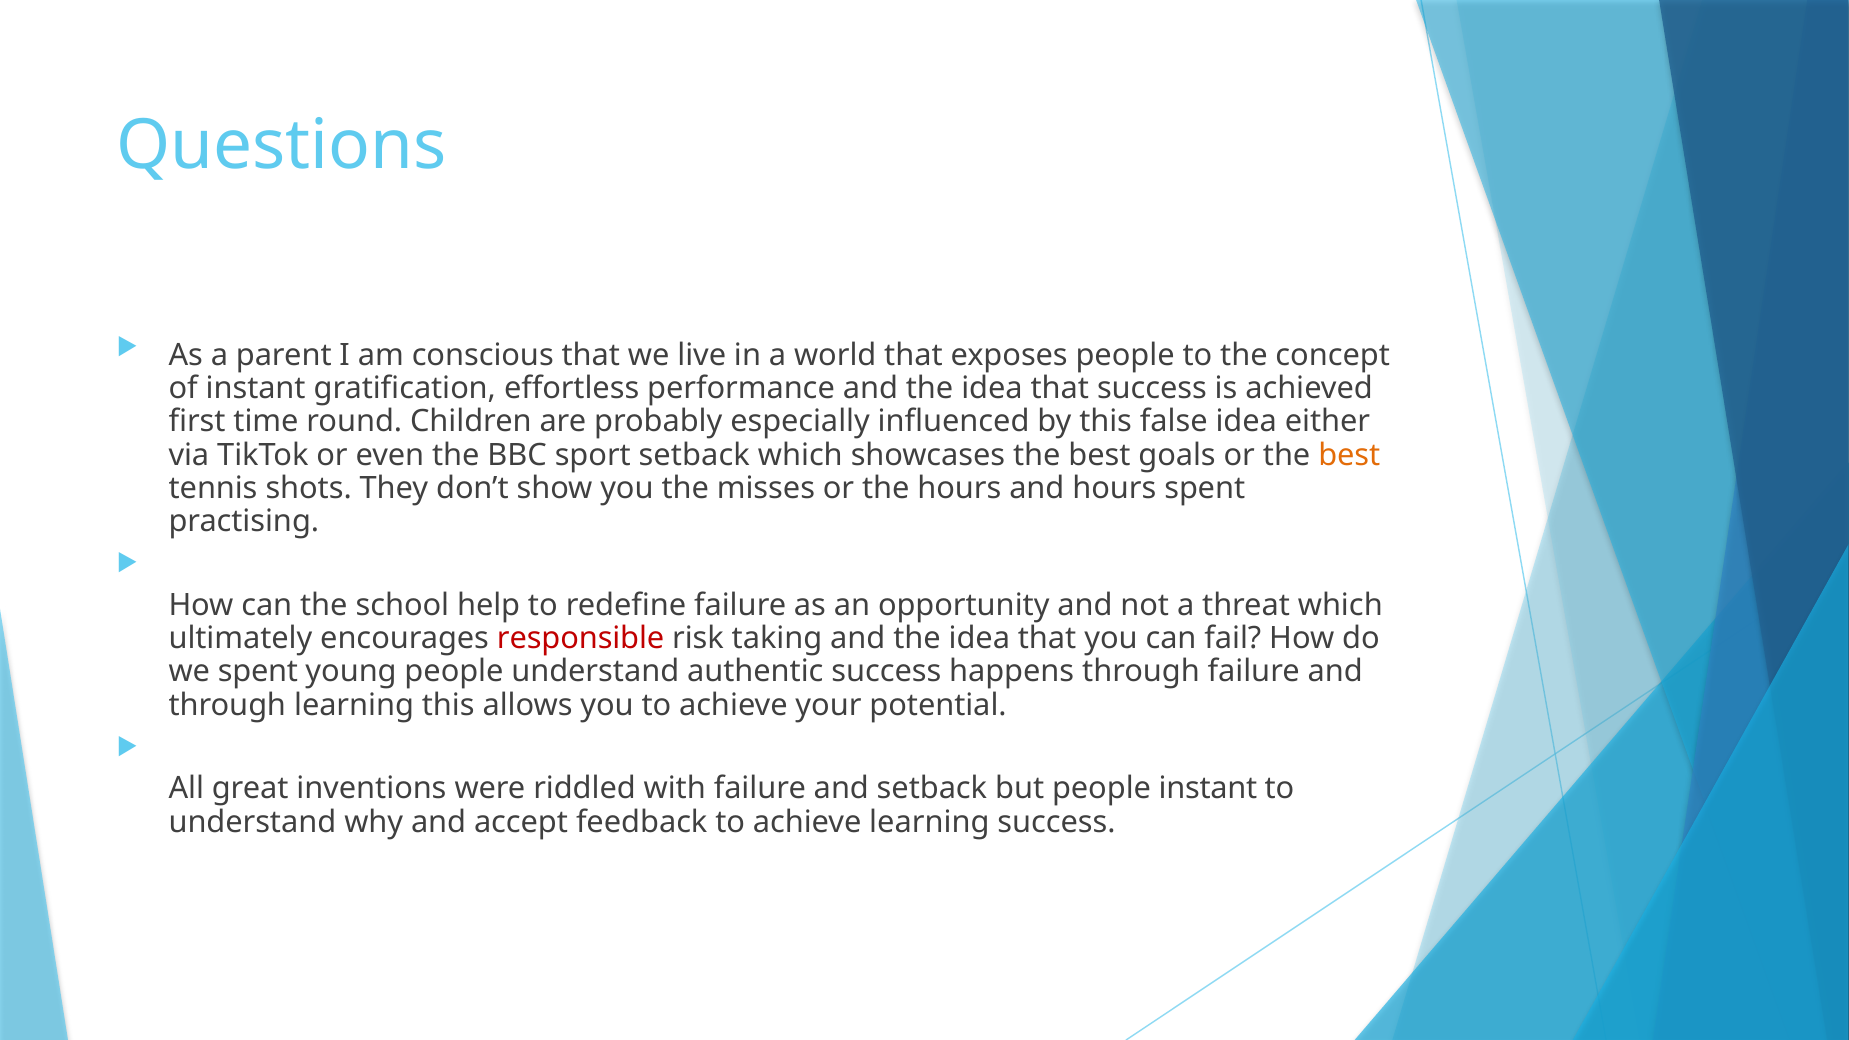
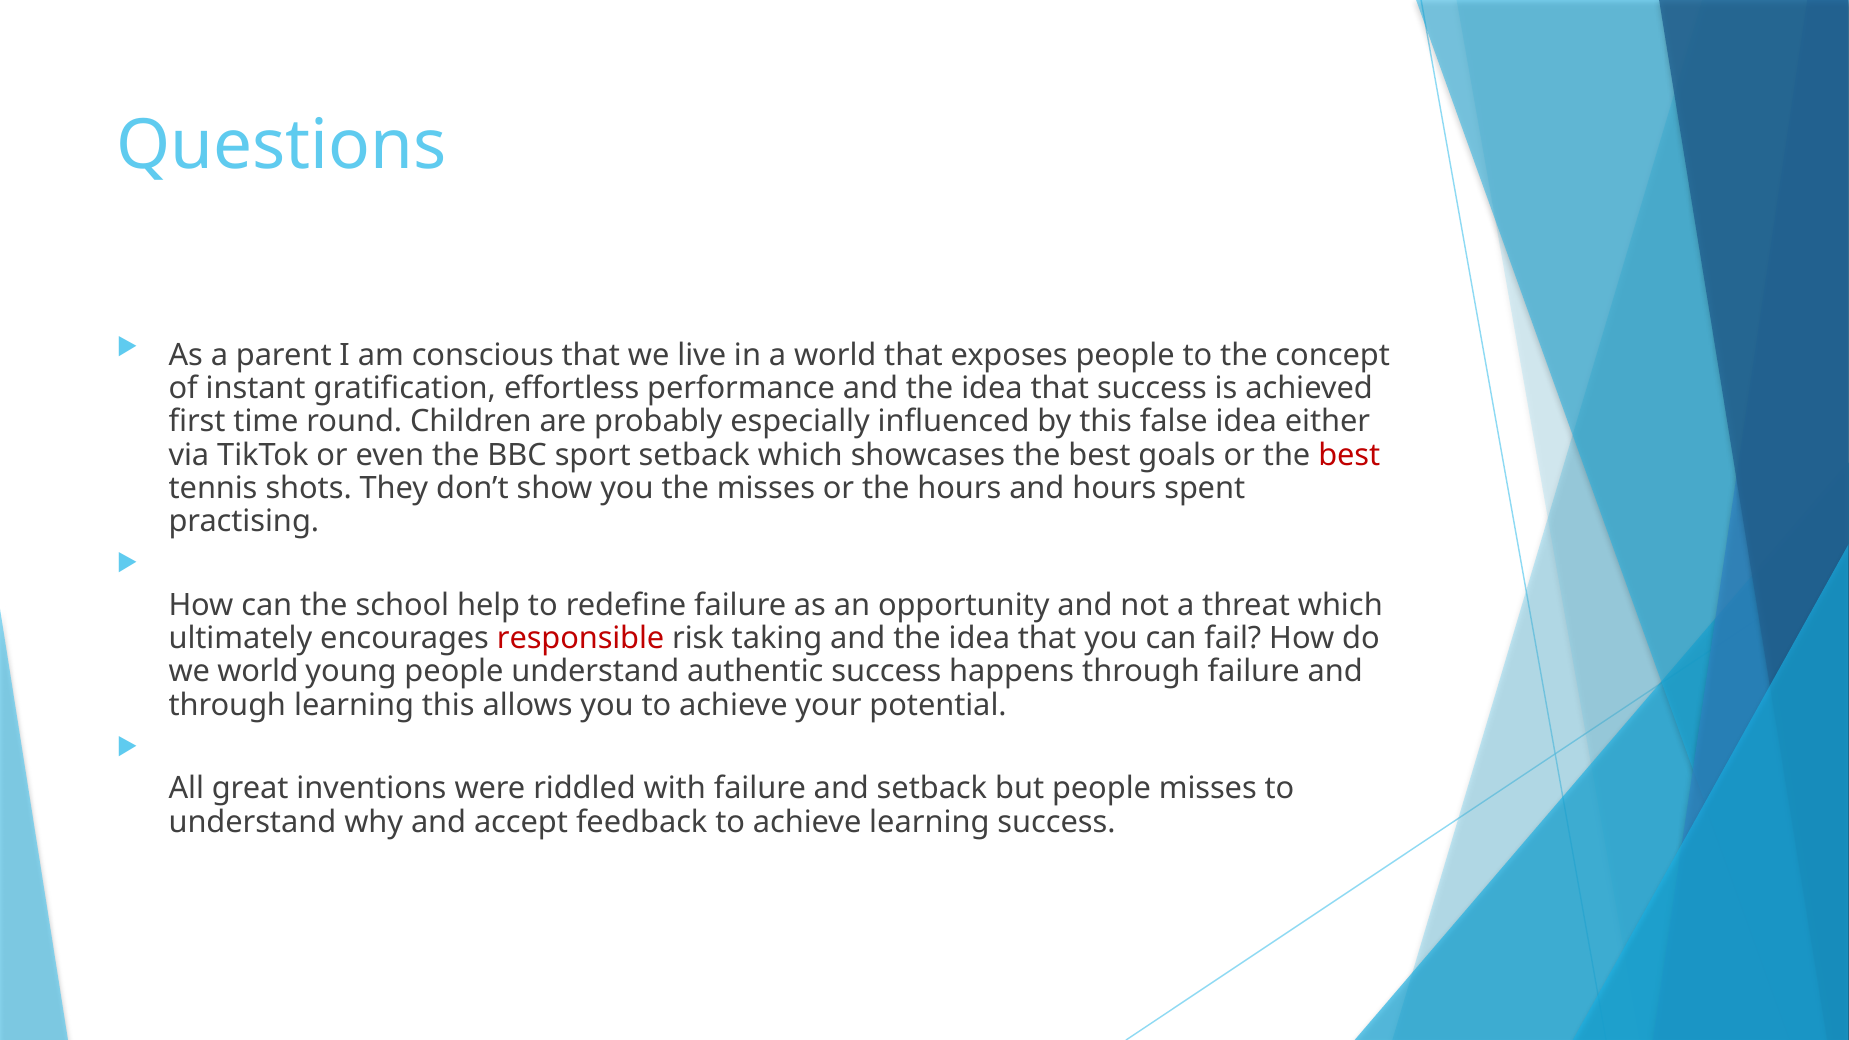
best colour: orange -> red (1349, 455)
we spent: spent -> world (258, 672)
people instant: instant -> misses (1208, 789)
